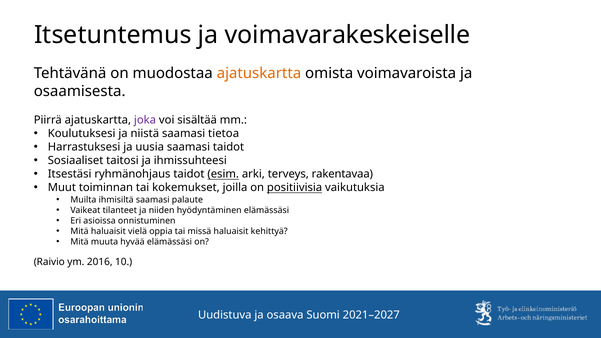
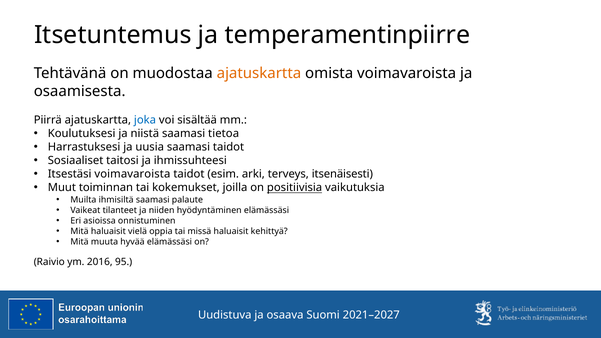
voimavarakeskeiselle: voimavarakeskeiselle -> temperamentinpiirre (348, 35)
joka colour: purple -> blue (145, 120)
Itsestäsi ryhmänohjaus: ryhmänohjaus -> voimavaroista (132, 174)
esim underline: present -> none (223, 174)
rakentavaa: rakentavaa -> itsenäisesti (342, 174)
10: 10 -> 95 (124, 262)
